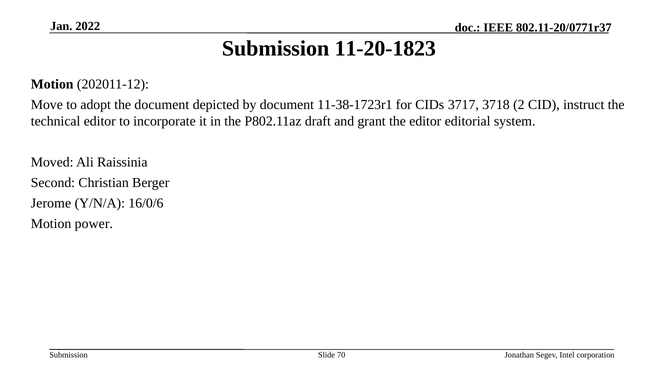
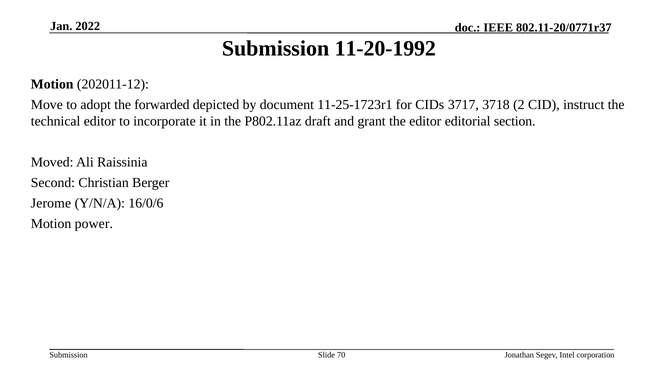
11-20-1823: 11-20-1823 -> 11-20-1992 (385, 48)
the document: document -> forwarded (162, 105)
11-38-1723r1: 11-38-1723r1 -> 11-25-1723r1 (355, 105)
system: system -> section (515, 121)
